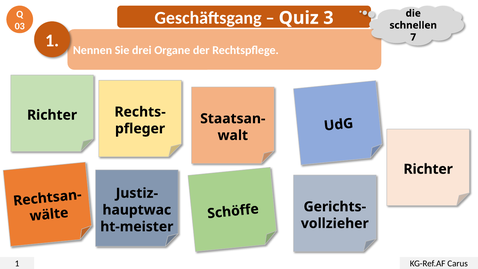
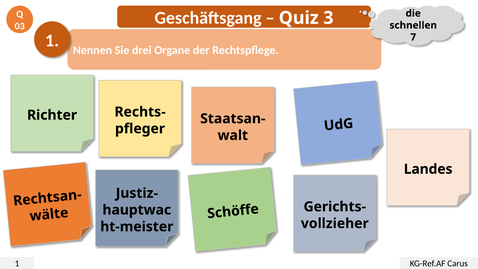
Richter: Richter -> Landes (428, 169)
